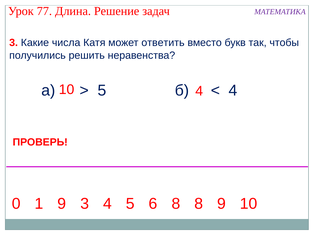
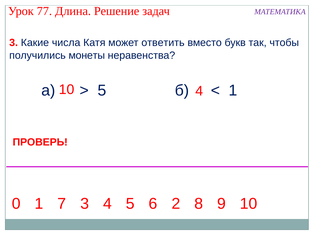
решить: решить -> монеты (87, 55)
4: 4 -> 1 (233, 91)
1 9: 9 -> 7 (62, 204)
6 8: 8 -> 2 (176, 204)
